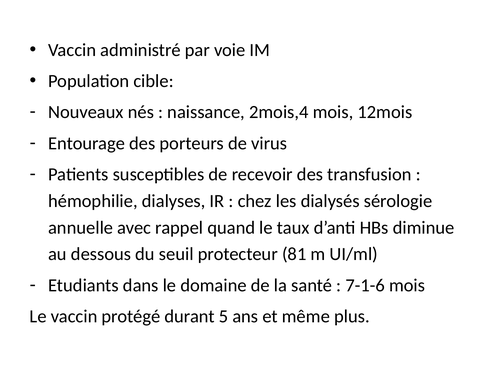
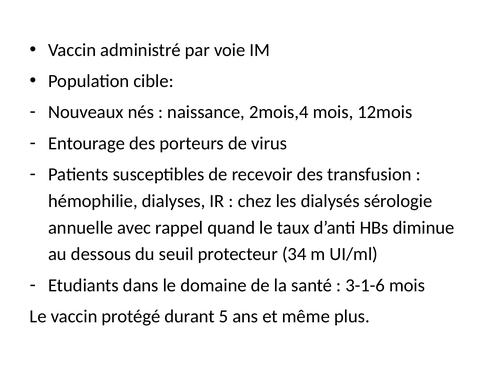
81: 81 -> 34 (294, 255)
7-1-6: 7-1-6 -> 3-1-6 (365, 286)
